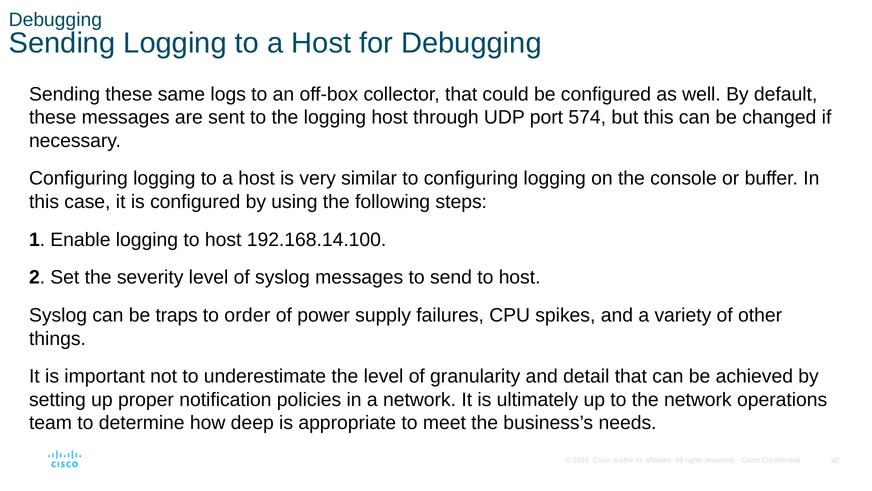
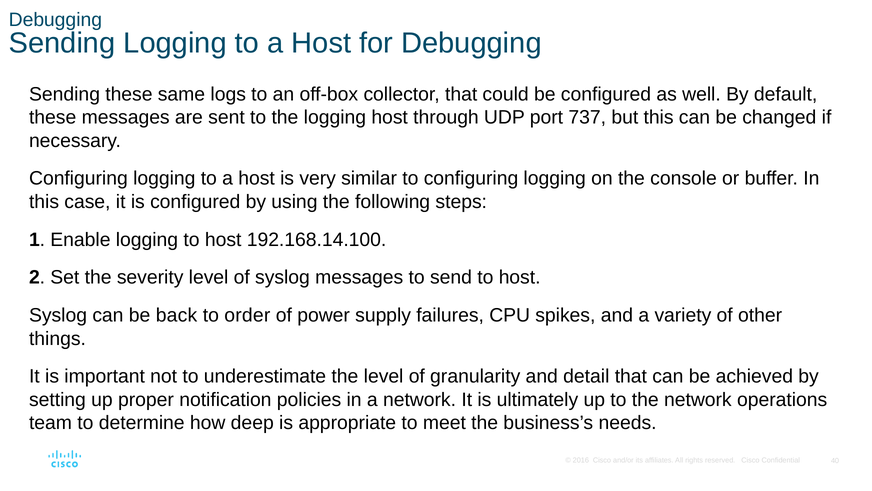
574: 574 -> 737 (587, 117)
traps: traps -> back (176, 315)
